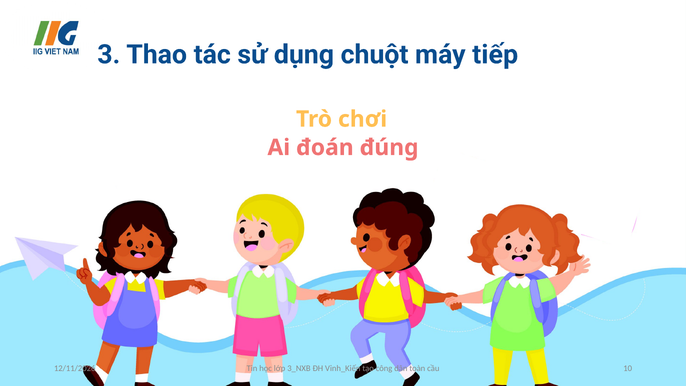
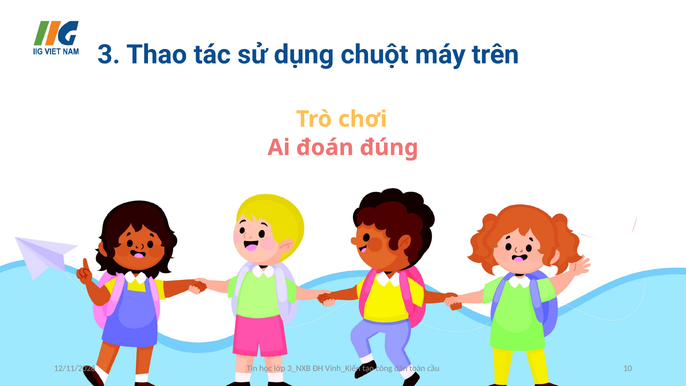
tiếp: tiếp -> trên (495, 55)
